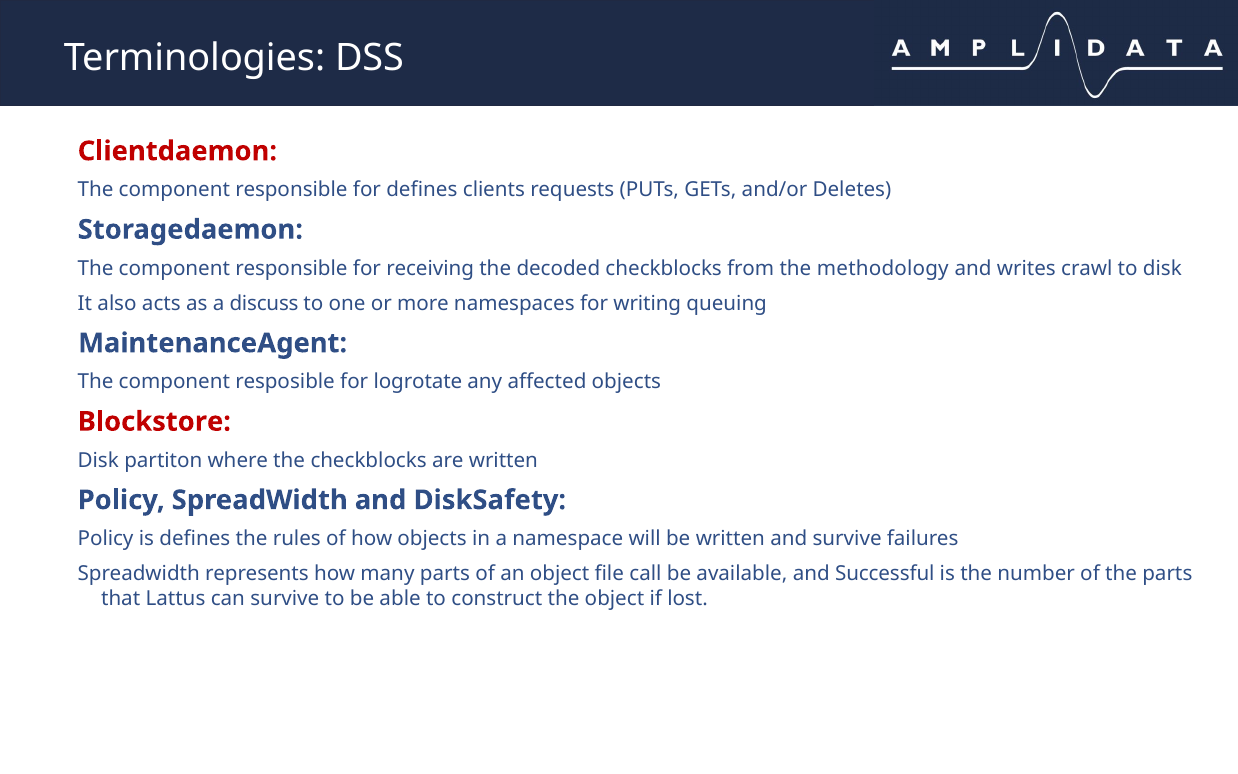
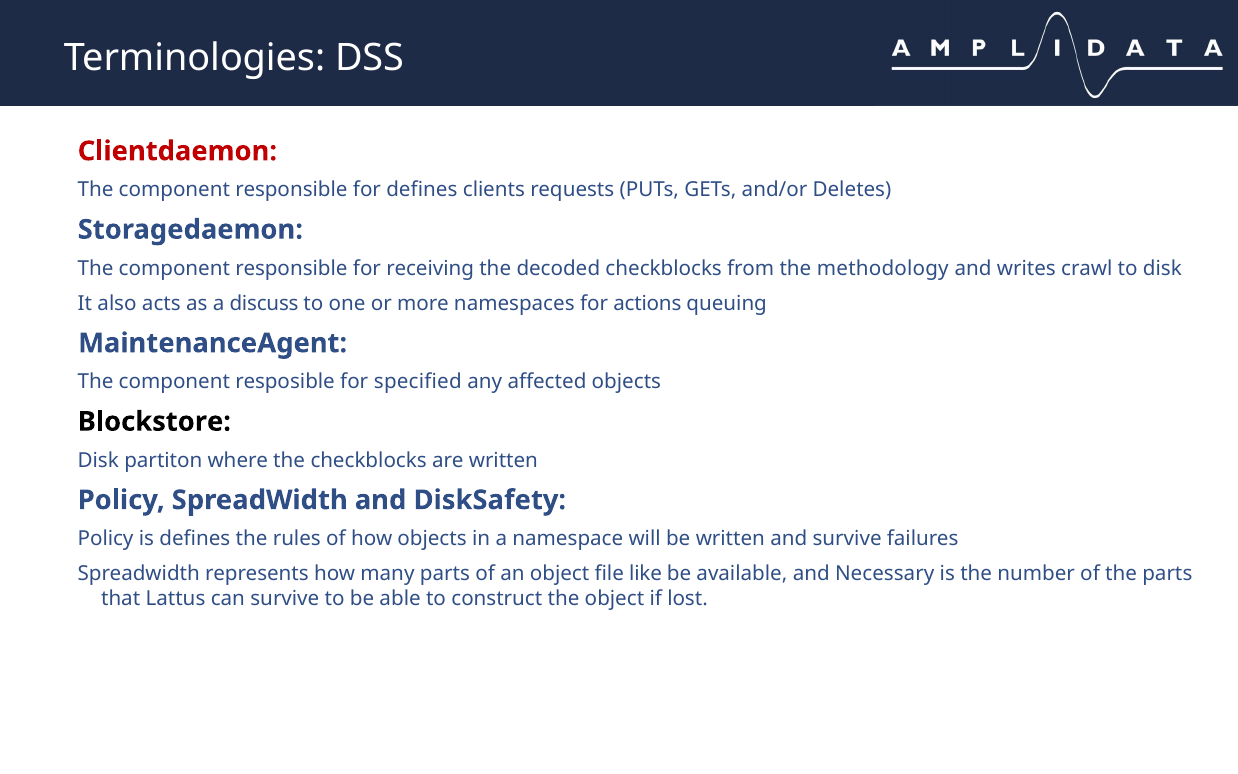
writing: writing -> actions (647, 303)
logrotate: logrotate -> specified (418, 382)
Blockstore colour: red -> black (154, 421)
call: call -> like (646, 574)
Successful: Successful -> Necessary (885, 574)
